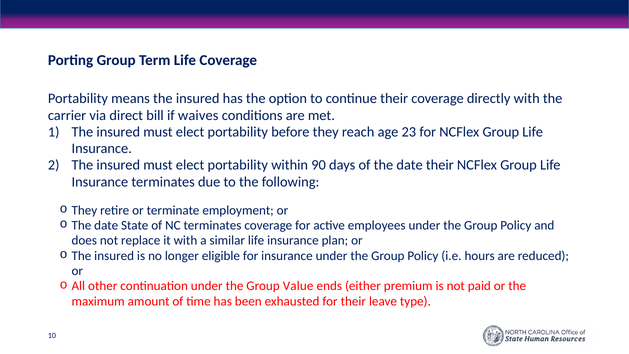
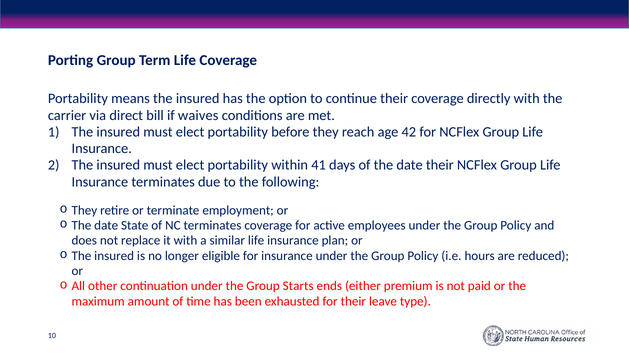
23: 23 -> 42 (409, 132)
90: 90 -> 41 (319, 165)
Value: Value -> Starts (298, 286)
